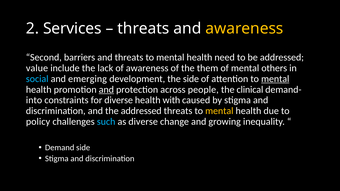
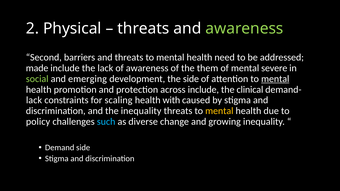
Services: Services -> Physical (72, 29)
awareness colour: yellow -> light green (244, 29)
value: value -> made (37, 68)
others: others -> severe (274, 68)
social colour: light blue -> light green (37, 79)
and underline: present -> none (106, 90)
across people: people -> include (203, 90)
into: into -> lack (34, 100)
for diverse: diverse -> scaling (119, 100)
the addressed: addressed -> inequality (141, 111)
